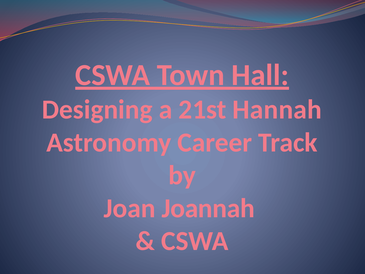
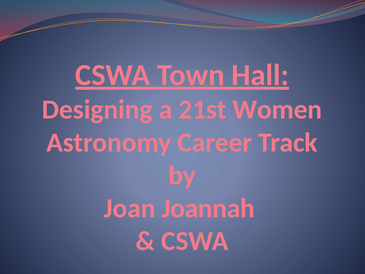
Hannah: Hannah -> Women (277, 110)
